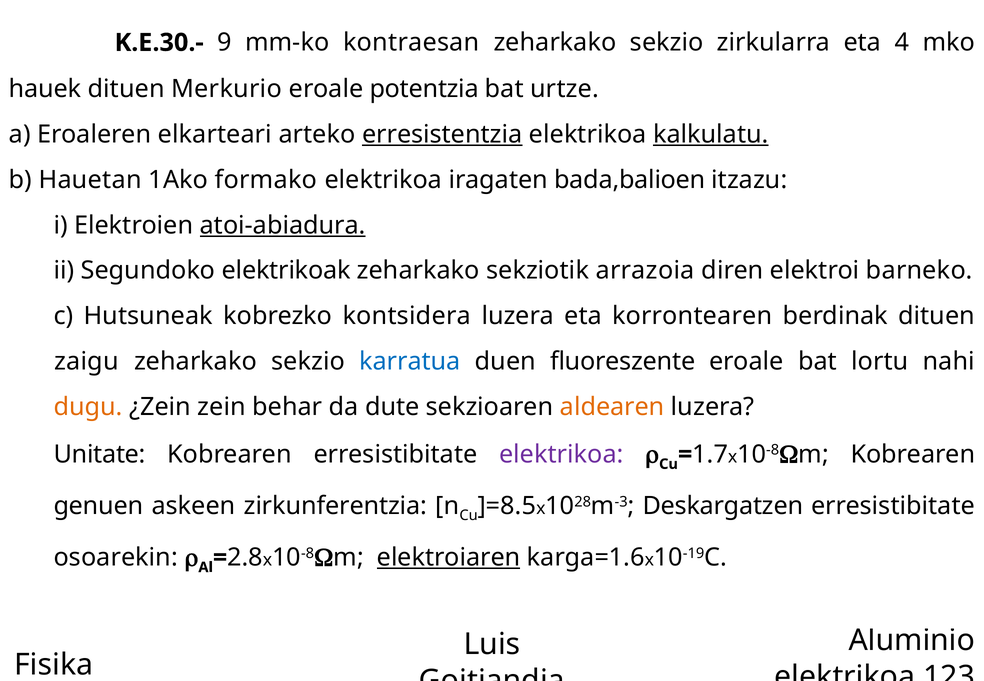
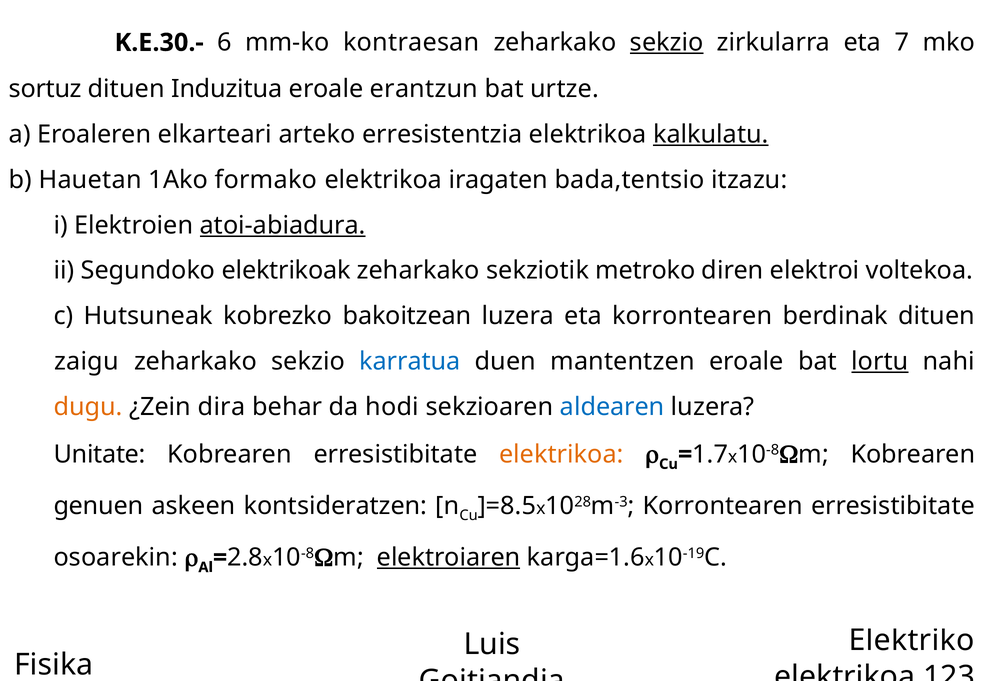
9: 9 -> 6 (224, 43)
sekzio underline: none -> present (667, 43)
4: 4 -> 7 (902, 43)
hauek: hauek -> sortuz (45, 89)
Merkurio: Merkurio -> Induzitua (227, 89)
potentzia: potentzia -> erantzun (424, 89)
erresistentzia underline: present -> none (442, 134)
bada,balioen: bada,balioen -> bada,tentsio (630, 180)
arrazoia: arrazoia -> metroko (645, 271)
barneko: barneko -> voltekoa (919, 271)
kontsidera: kontsidera -> bakoitzean (407, 316)
fluoreszente: fluoreszente -> mantentzen (623, 361)
lortu underline: none -> present (880, 361)
zein: zein -> dira (221, 407)
dute: dute -> hodi (392, 407)
aldearen colour: orange -> blue (612, 407)
elektrikoa colour: purple -> orange (561, 454)
zirkunferentzia: zirkunferentzia -> kontsideratzen (335, 506)
Deskargatzen: Deskargatzen -> Korrontearen (723, 506)
Aluminio: Aluminio -> Elektriko (912, 641)
